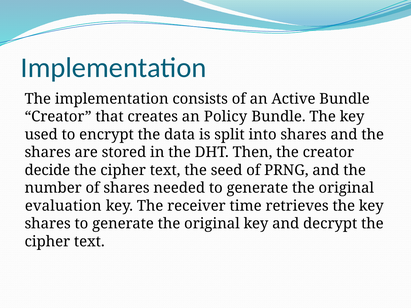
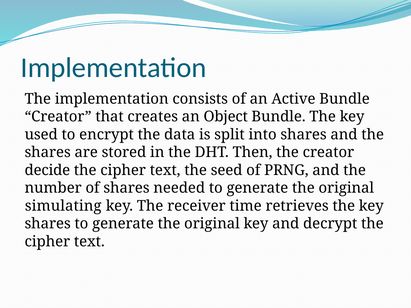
Policy: Policy -> Object (226, 117)
evaluation: evaluation -> simulating (63, 206)
